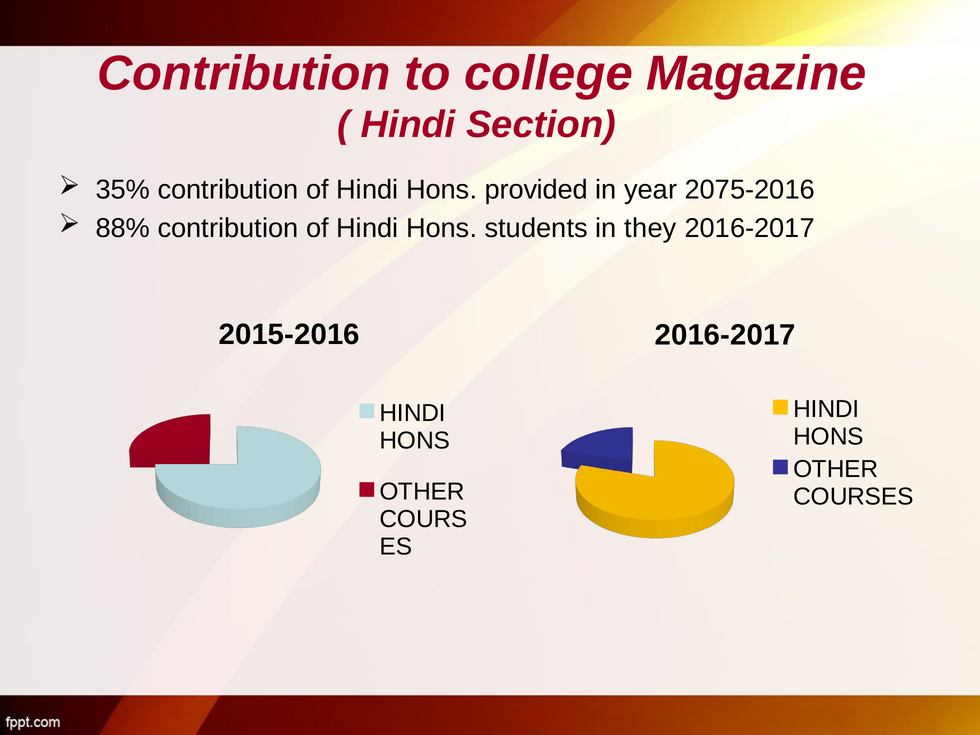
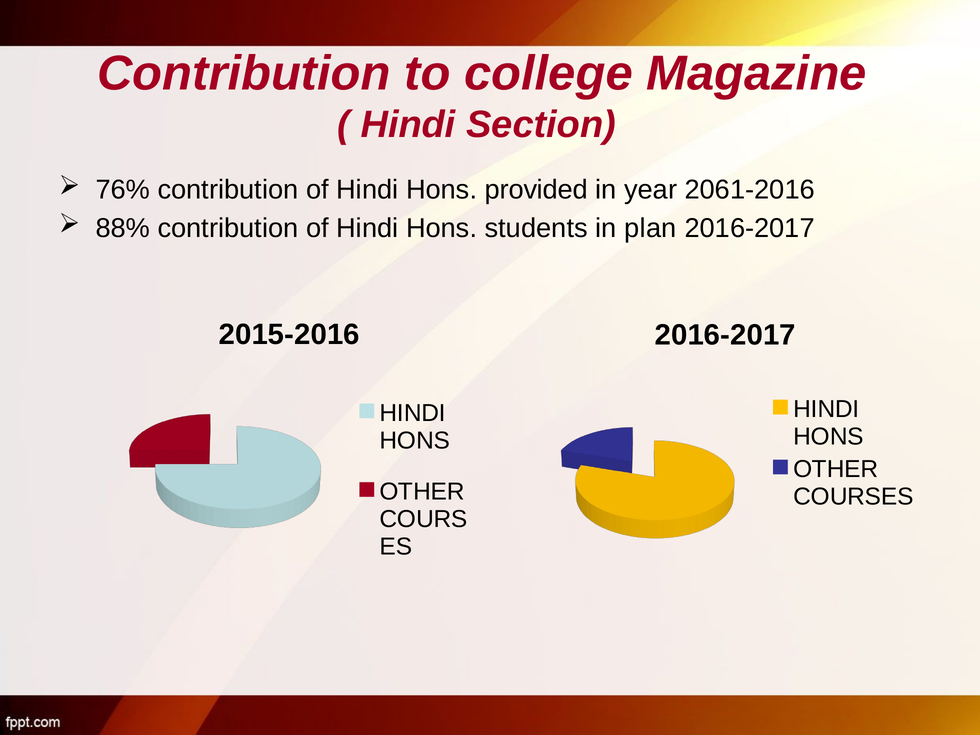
35%: 35% -> 76% (123, 190)
2075-2016: 2075-2016 -> 2061-2016 (750, 190)
they: they -> plan (650, 228)
